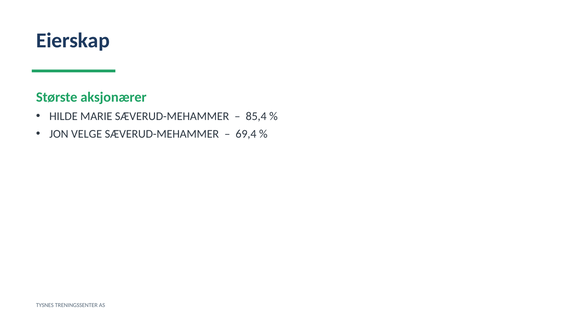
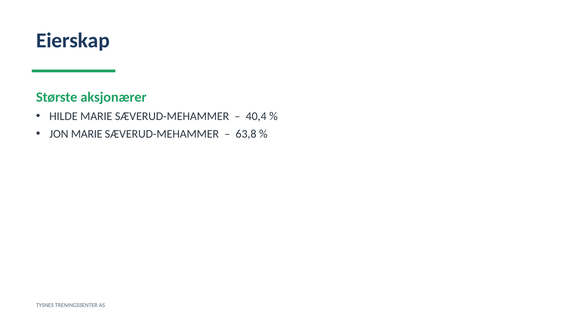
85,4: 85,4 -> 40,4 (256, 116)
JON VELGE: VELGE -> MARIE (87, 134)
69,4: 69,4 -> 63,8 (246, 134)
